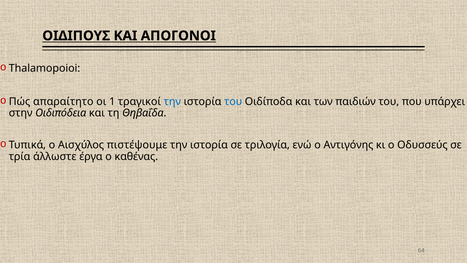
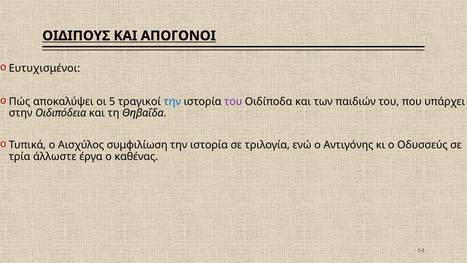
Thalamopoioi: Thalamopoioi -> Ευτυχισμένοι (44, 68)
απαραίτητο: απαραίτητο -> αποκαλύψει (63, 101)
1: 1 -> 5 (112, 101)
του colour: blue -> purple (233, 101)
πιστέψουμε: πιστέψουμε -> συμφιλίωση (137, 145)
